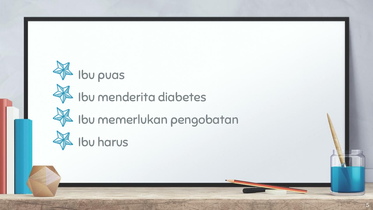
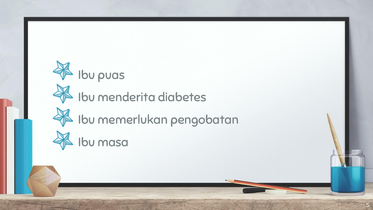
harus: harus -> masa (113, 142)
